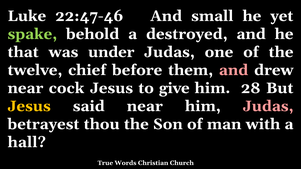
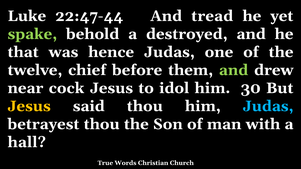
22:47-46: 22:47-46 -> 22:47-44 (89, 16)
small: small -> tread (212, 16)
under: under -> hence (111, 52)
and colour: pink -> light green (234, 70)
give: give -> idol (174, 88)
28: 28 -> 30 (251, 88)
said near: near -> thou (145, 106)
Judas colour: pink -> light blue (268, 106)
